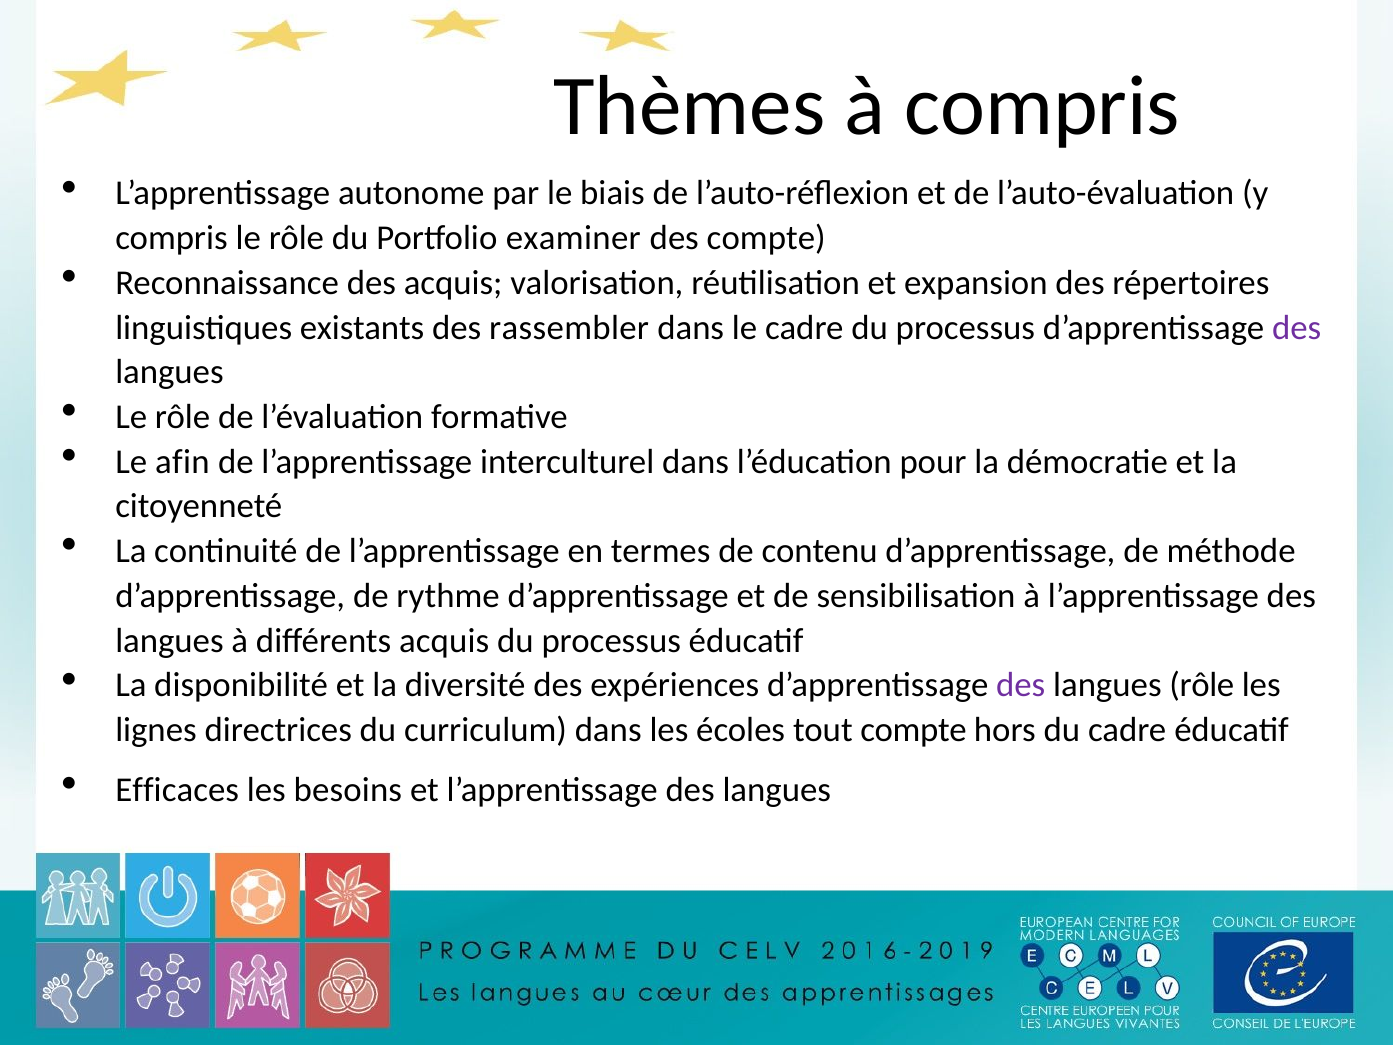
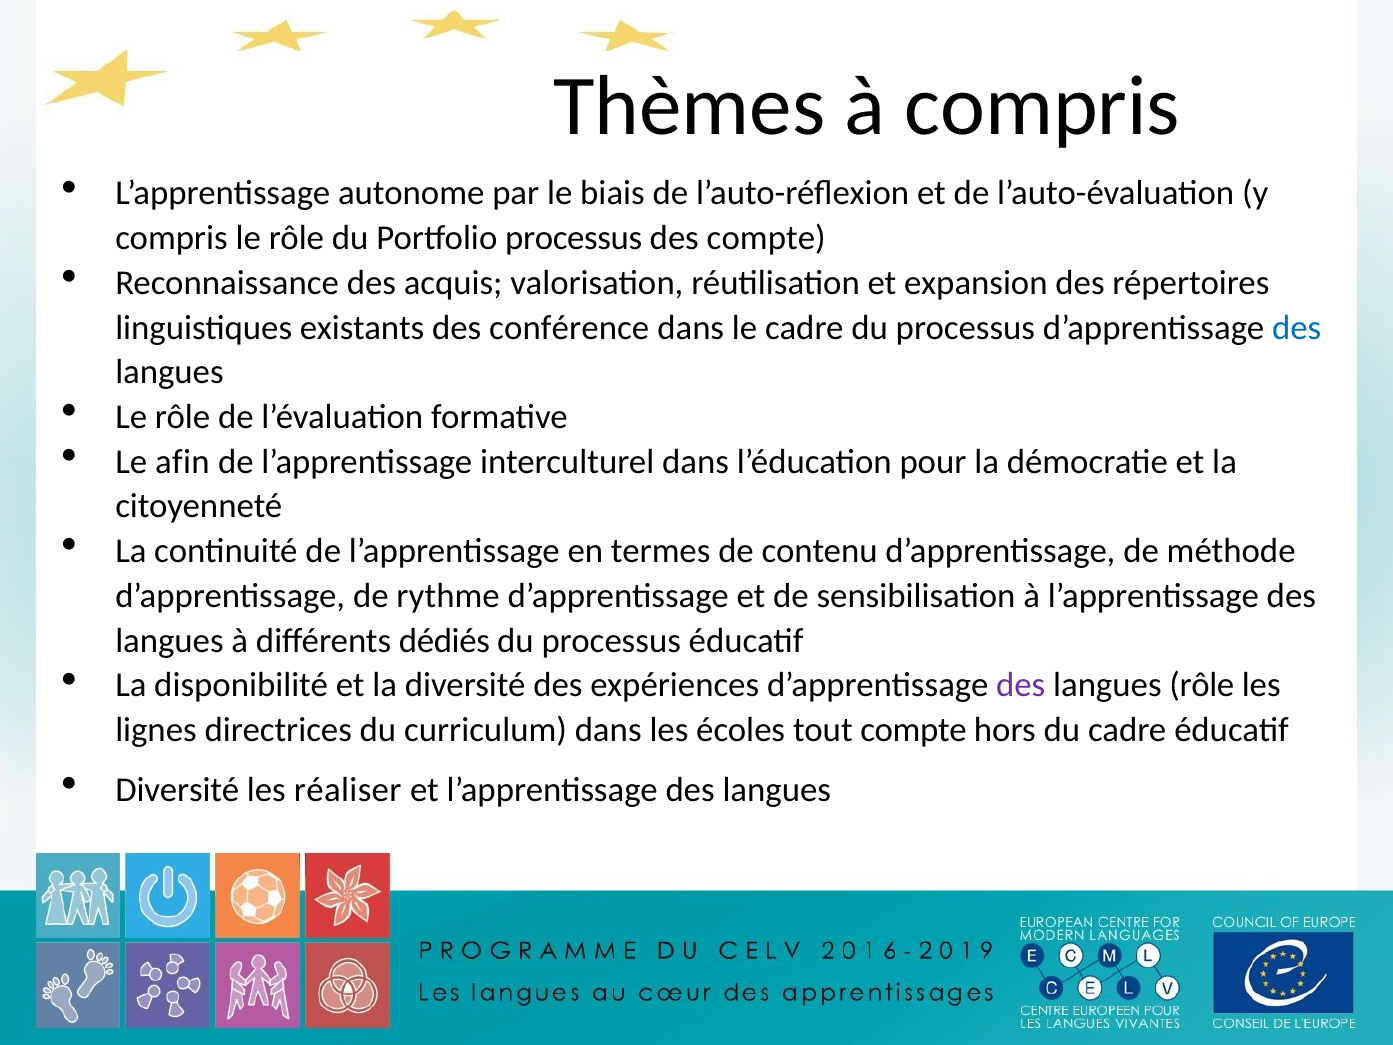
Portfolio examiner: examiner -> processus (574, 238)
rassembler: rassembler -> conférence (569, 327)
des colour: purple -> blue (1297, 327)
différents acquis: acquis -> dédiés (444, 640)
Efficaces: Efficaces -> Diversité (177, 790)
besoins: besoins -> réaliser (348, 790)
